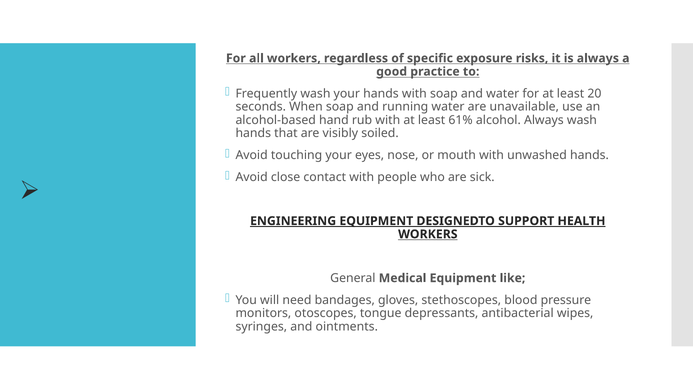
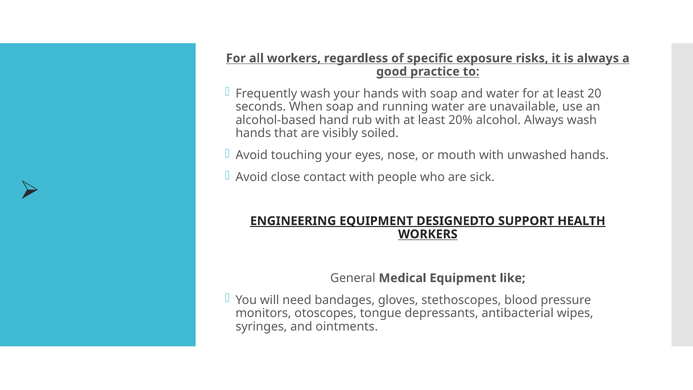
61%: 61% -> 20% (461, 120)
